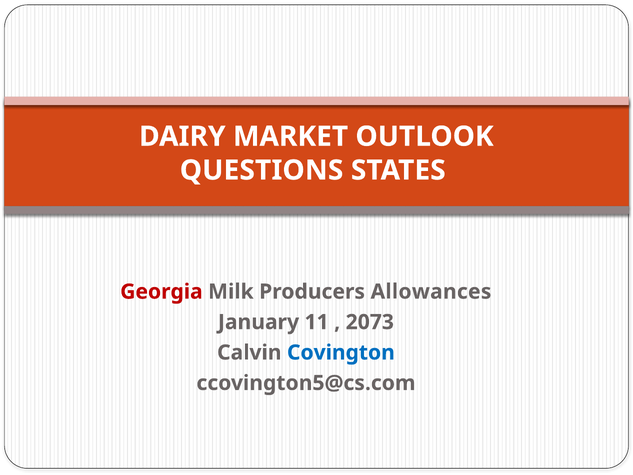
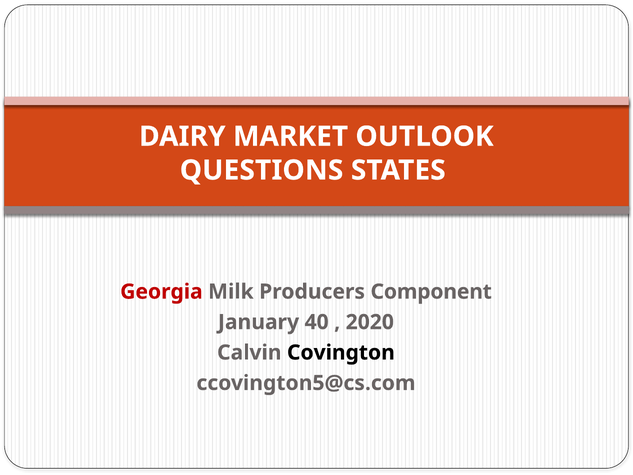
Allowances: Allowances -> Component (431, 292)
11: 11 -> 40 (317, 322)
2073: 2073 -> 2020 (370, 322)
Covington colour: blue -> black (341, 352)
